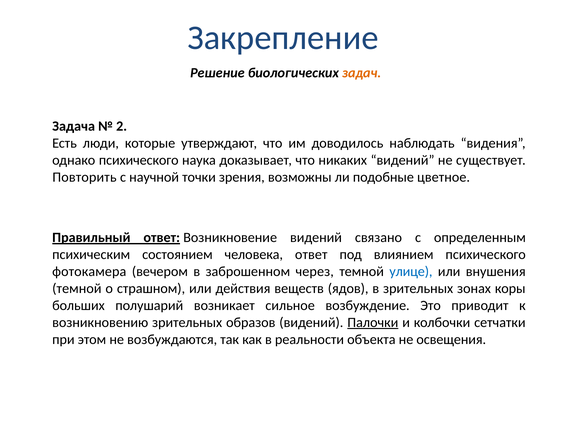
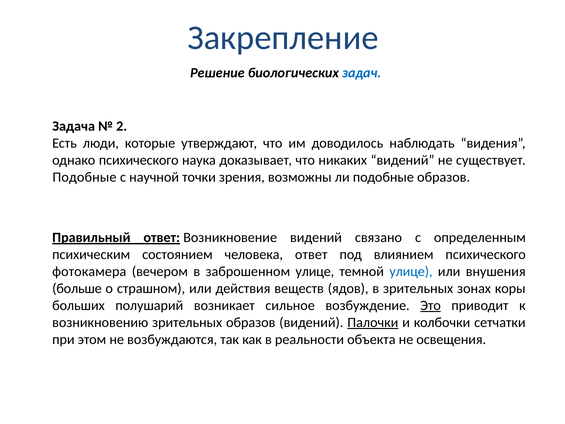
задач colour: orange -> blue (362, 73)
Повторить: Повторить -> Подобные (84, 177)
подобные цветное: цветное -> образов (444, 177)
заброшенном через: через -> улице (315, 271)
темной: темной -> больше (77, 288)
Это underline: none -> present (431, 305)
